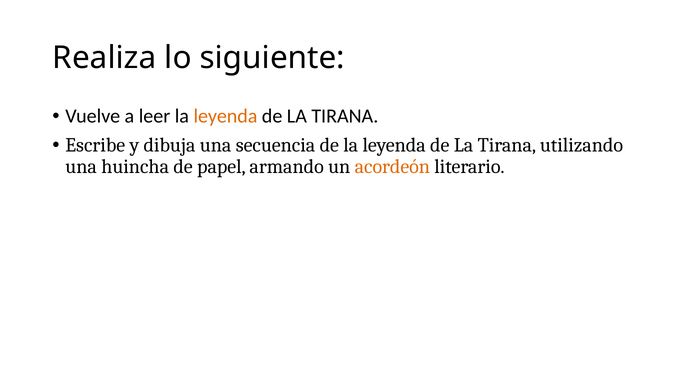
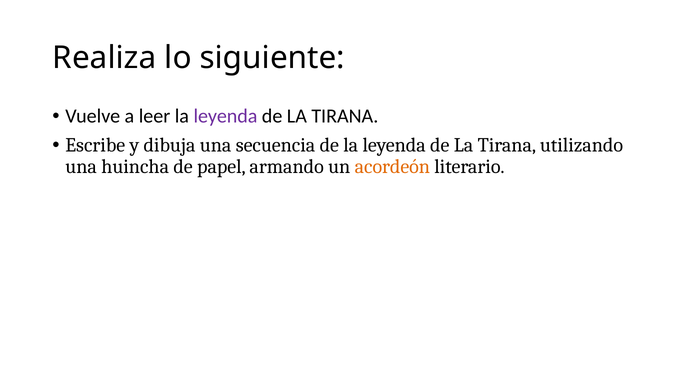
leyenda colour: orange -> purple (225, 116)
